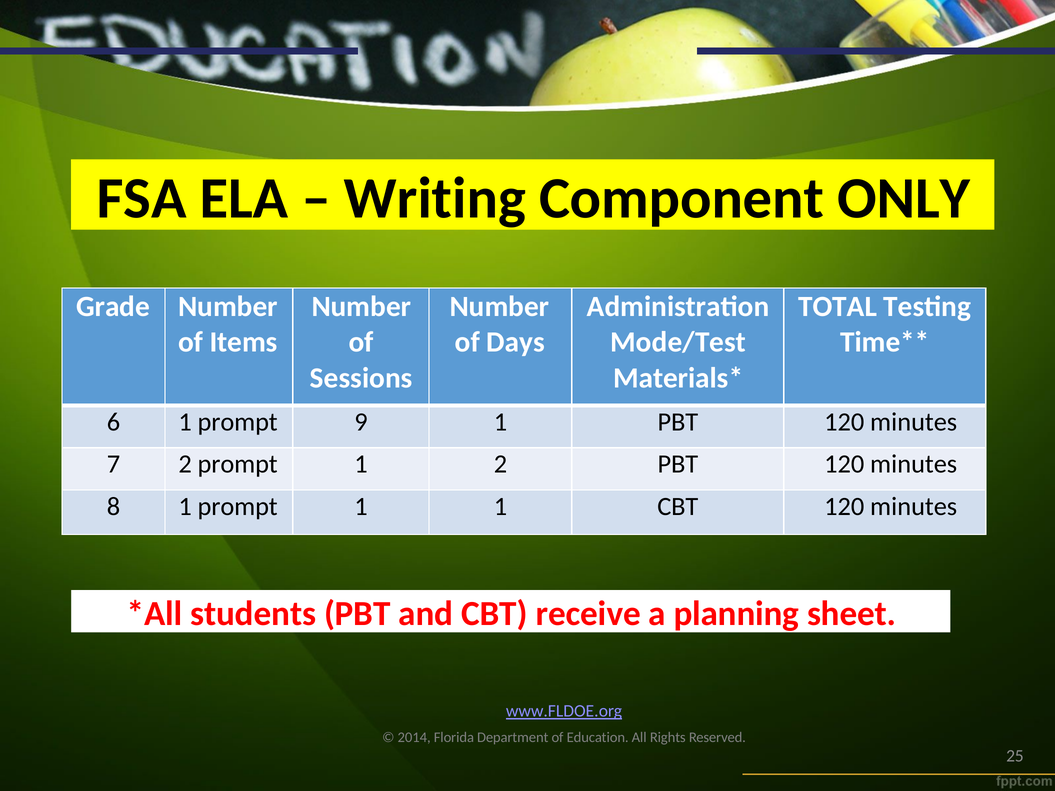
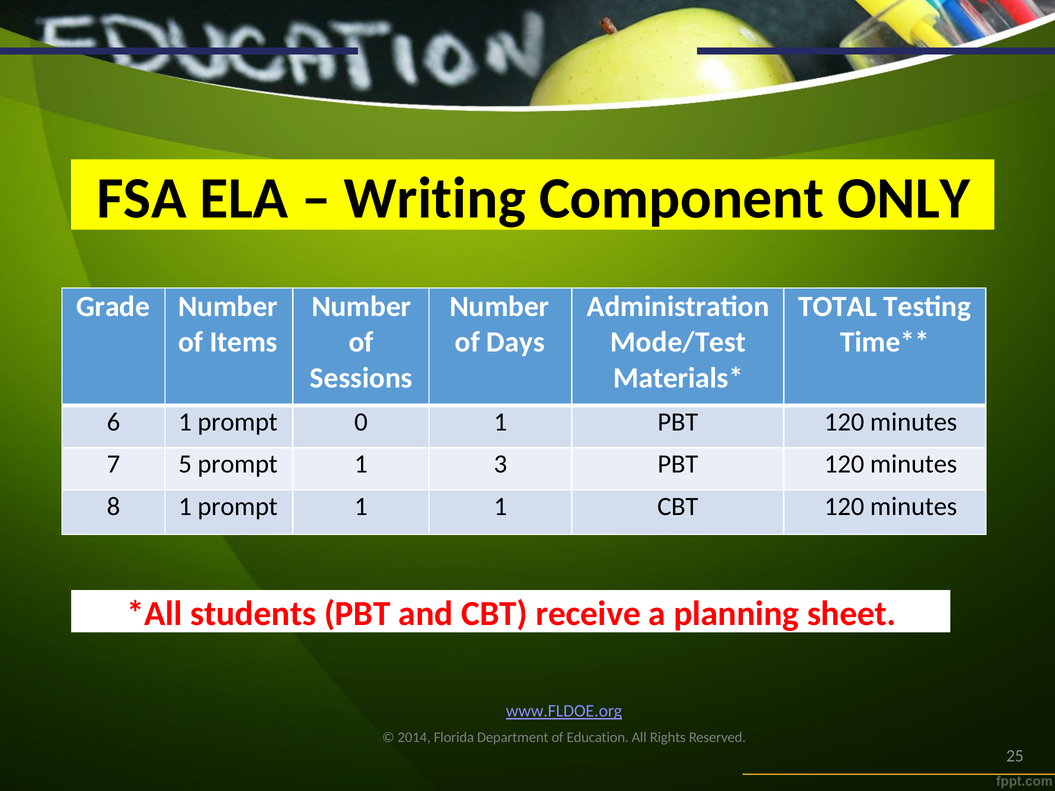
9: 9 -> 0 (361, 422)
7 2: 2 -> 5 (185, 464)
1 2: 2 -> 3 (500, 464)
